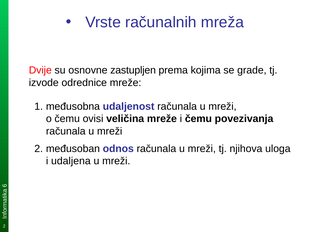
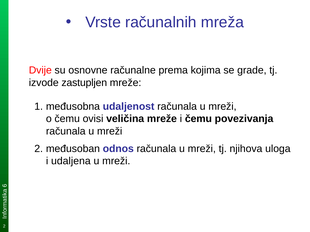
zastupljen: zastupljen -> računalne (133, 70)
odrednice: odrednice -> zastupljen (84, 83)
